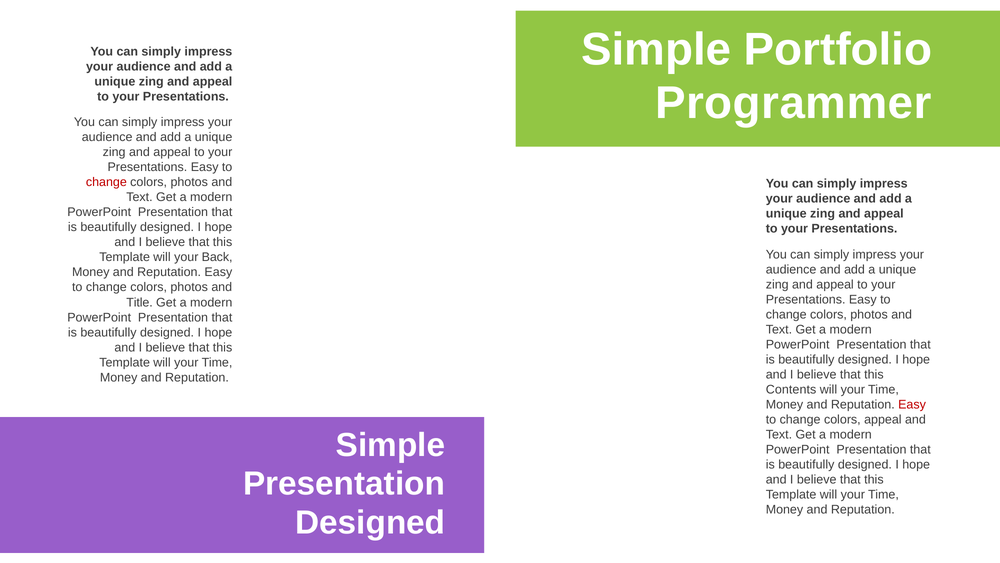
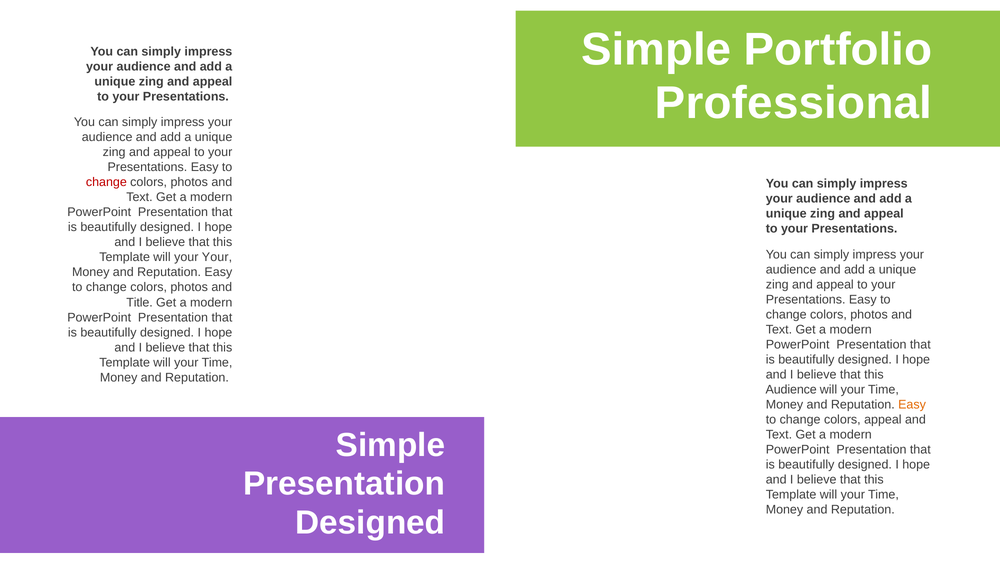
Programmer: Programmer -> Professional (794, 103)
your Back: Back -> Your (217, 257)
Contents: Contents -> Audience (791, 389)
Easy colour: red -> orange (912, 404)
